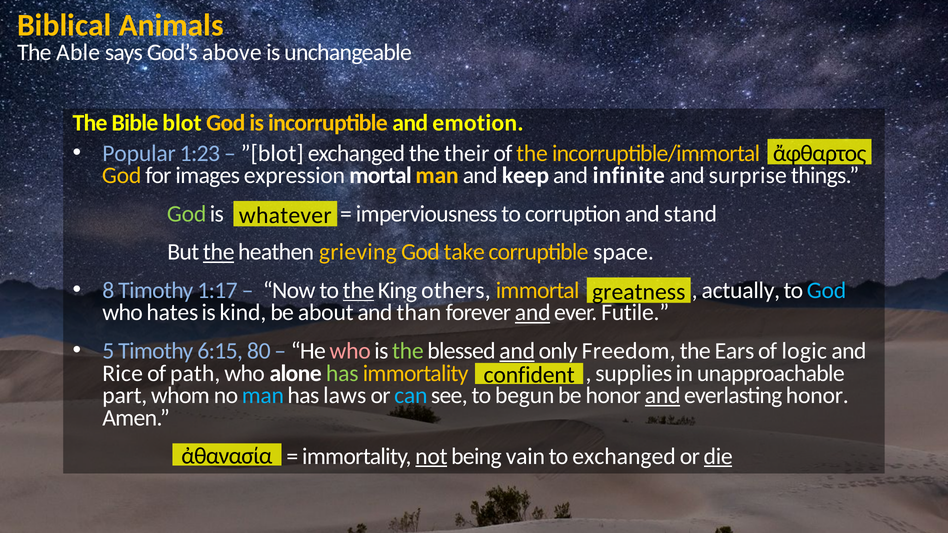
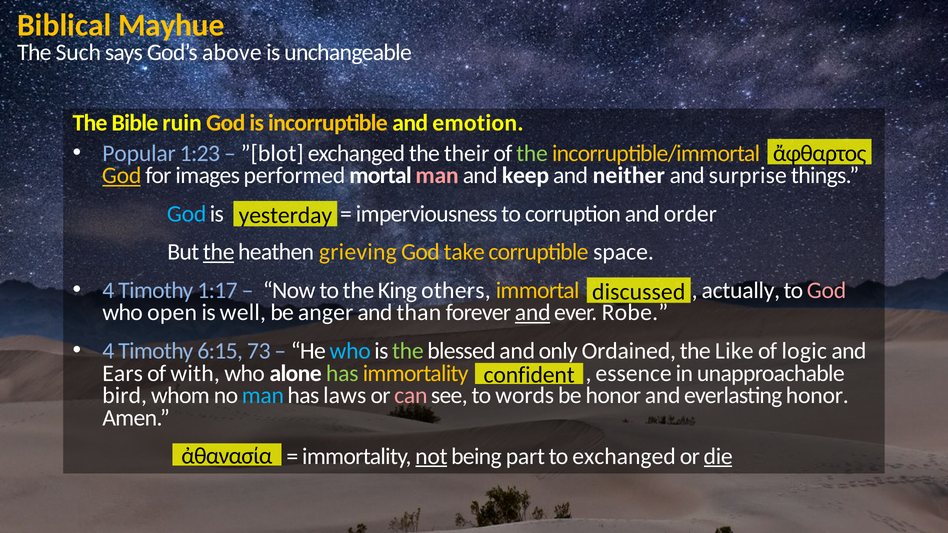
Animals: Animals -> Mayhue (171, 25)
Able: Able -> Such (78, 53)
blot: blot -> ruin (182, 123)
the colour: yellow -> light green (532, 153)
God underline: none -> present (122, 176)
expression: expression -> performed (294, 176)
man colour: yellow -> pink (437, 176)
infinite: infinite -> neither (629, 176)
God colour: light green -> light blue (187, 214)
stand: stand -> order (690, 214)
whatever: whatever -> yesterday (285, 215)
8: 8 -> 4 (108, 290)
the underline: present -> none (359, 290)
God colour: light blue -> pink (827, 290)
greatness: greatness -> discussed (639, 292)
hates: hates -> open (172, 313)
kind: kind -> well (243, 313)
about: about -> anger (326, 313)
Futile: Futile -> Robe (635, 313)
5: 5 -> 4 (108, 351)
80: 80 -> 73 (259, 351)
who colour: pink -> light blue (350, 351)
and underline: present -> none (517, 351)
Freedom: Freedom -> Ordained (629, 351)
Ears: Ears -> Like (734, 351)
Rice: Rice -> Ears (123, 373)
path: path -> with (195, 373)
supplies: supplies -> essence (634, 373)
part: part -> bird (125, 396)
can colour: light blue -> pink (411, 396)
begun: begun -> words (525, 396)
and underline: present -> none (663, 396)
vain: vain -> part (525, 456)
